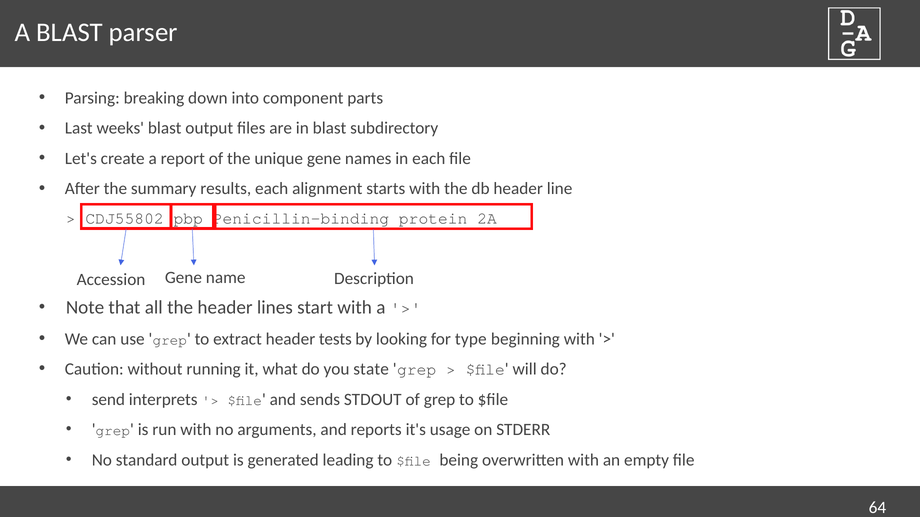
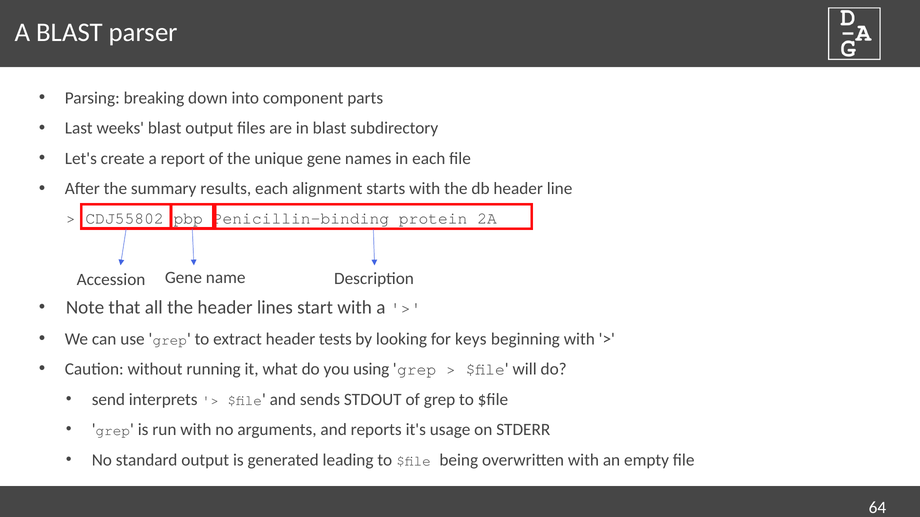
type: type -> keys (471, 339)
state: state -> using (371, 369)
